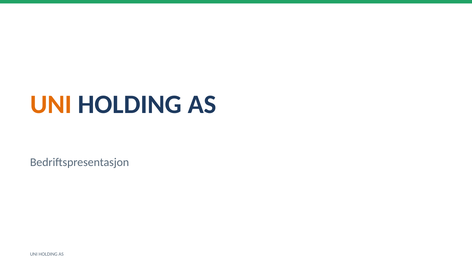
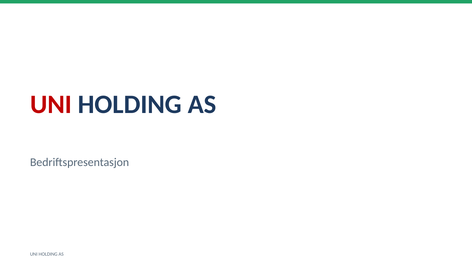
UNI colour: orange -> red (51, 105)
